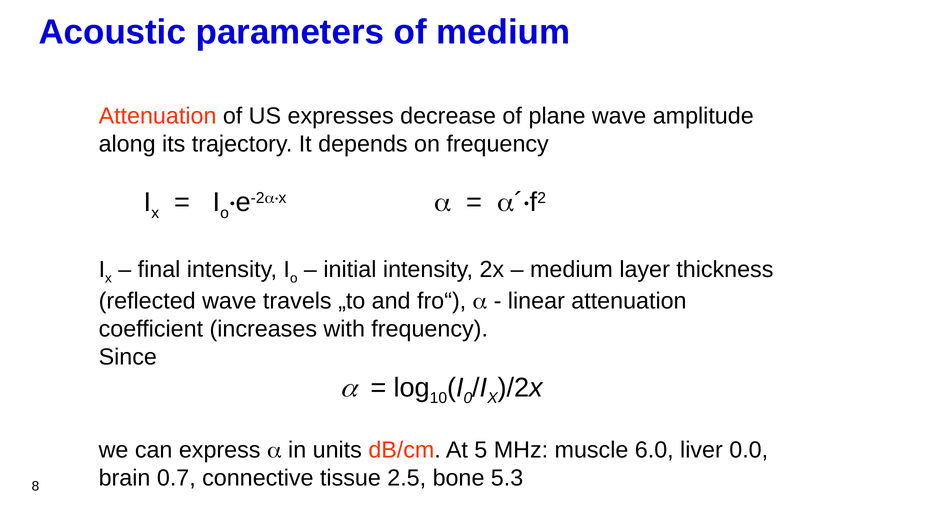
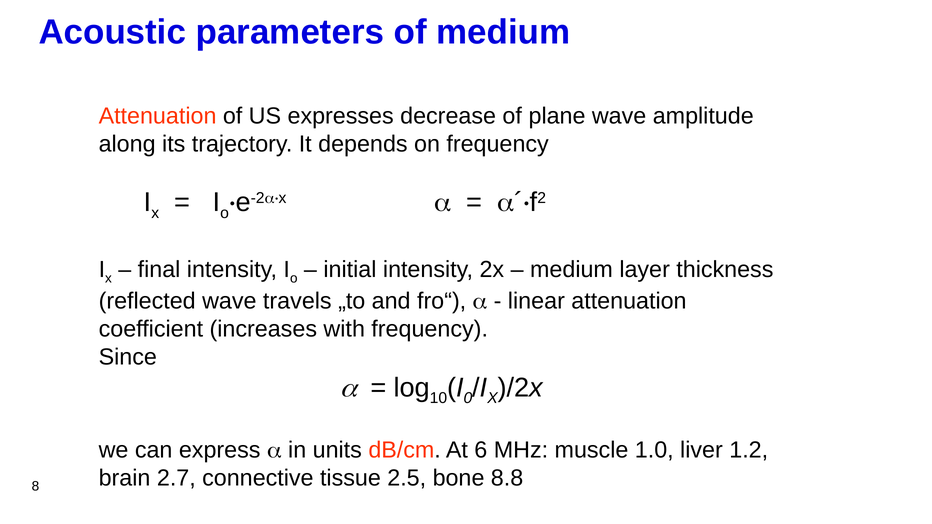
5: 5 -> 6 (481, 450)
6.0: 6.0 -> 1.0 (654, 450)
0.0: 0.0 -> 1.2 (749, 450)
0.7: 0.7 -> 2.7 (176, 478)
5.3: 5.3 -> 8.8 (507, 478)
